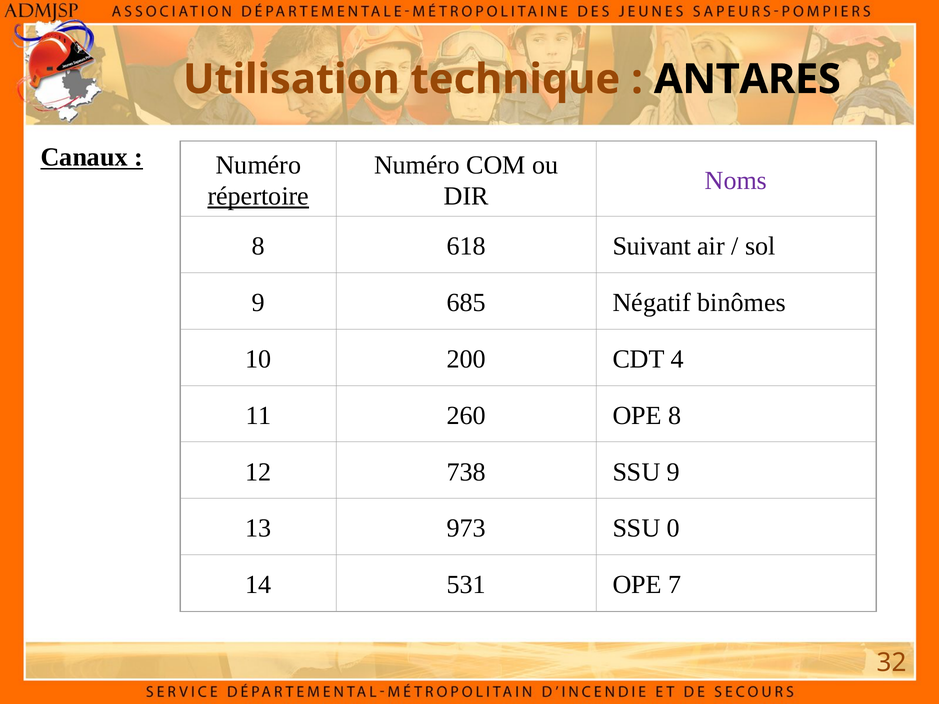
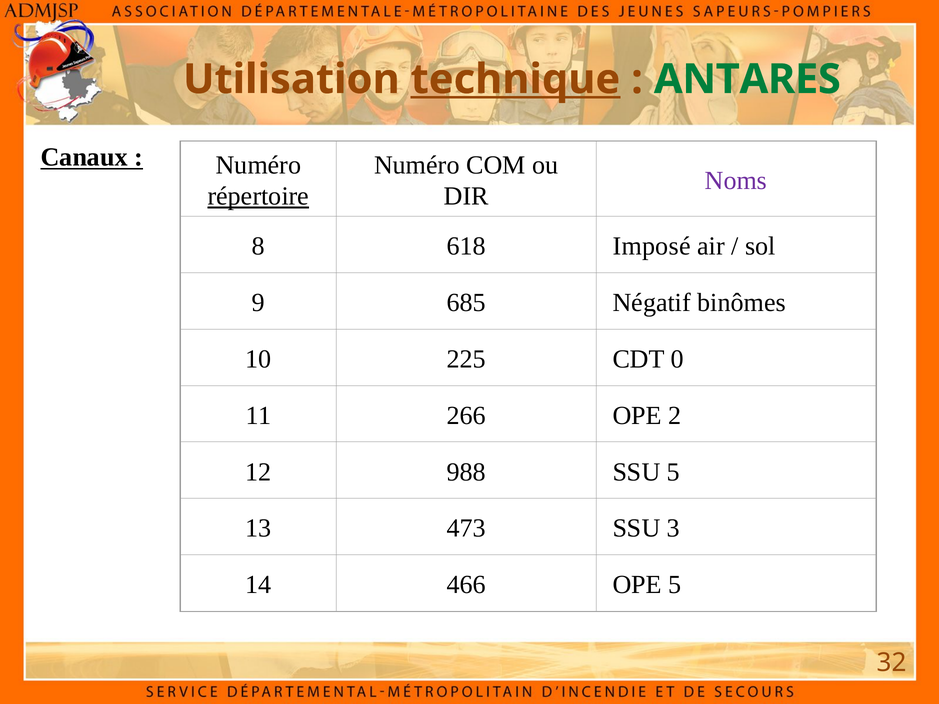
technique underline: none -> present (515, 79)
ANTARES colour: black -> green (747, 79)
Suivant: Suivant -> Imposé (652, 246)
200: 200 -> 225 (466, 359)
4: 4 -> 0 (677, 359)
260: 260 -> 266 (466, 416)
OPE 8: 8 -> 2 (675, 416)
738: 738 -> 988 (466, 472)
SSU 9: 9 -> 5 (674, 472)
973: 973 -> 473 (466, 529)
0: 0 -> 3 (674, 529)
531: 531 -> 466 (466, 585)
OPE 7: 7 -> 5 (675, 585)
